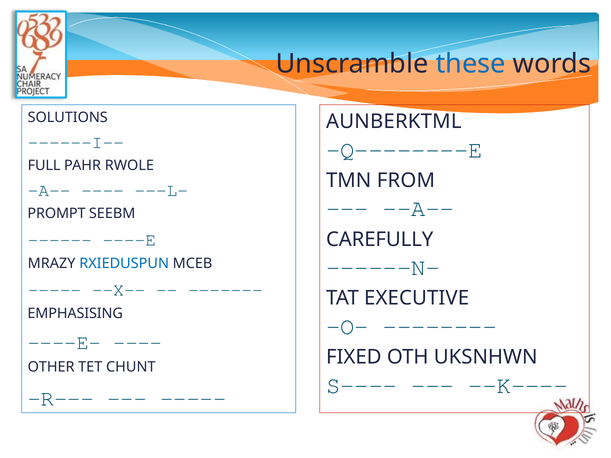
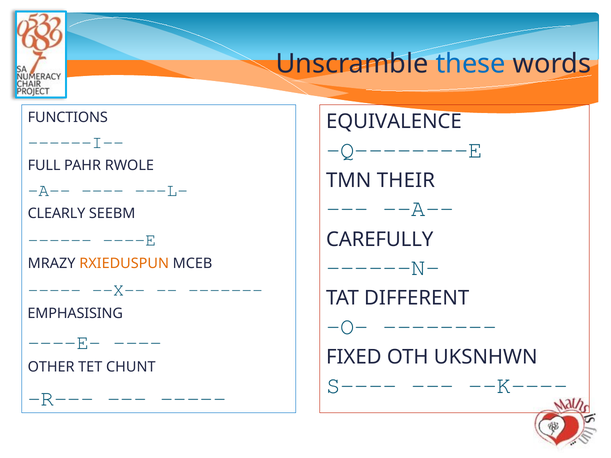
SOLUTIONS: SOLUTIONS -> FUNCTIONS (68, 118)
AUNBERKTML: AUNBERKTML -> EQUIVALENCE (394, 122)
FROM: FROM -> THEIR (406, 181)
PROMPT: PROMPT -> CLEARLY (57, 213)
RXIEDUSPUN colour: blue -> orange (124, 263)
EXECUTIVE: EXECUTIVE -> DIFFERENT (417, 298)
